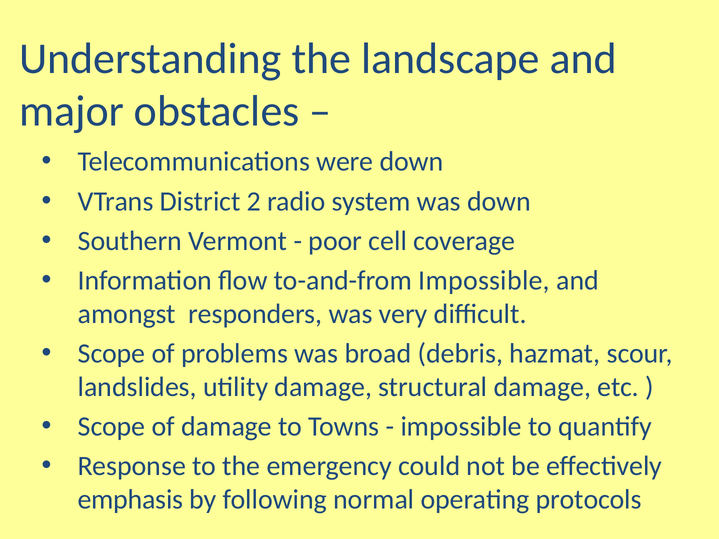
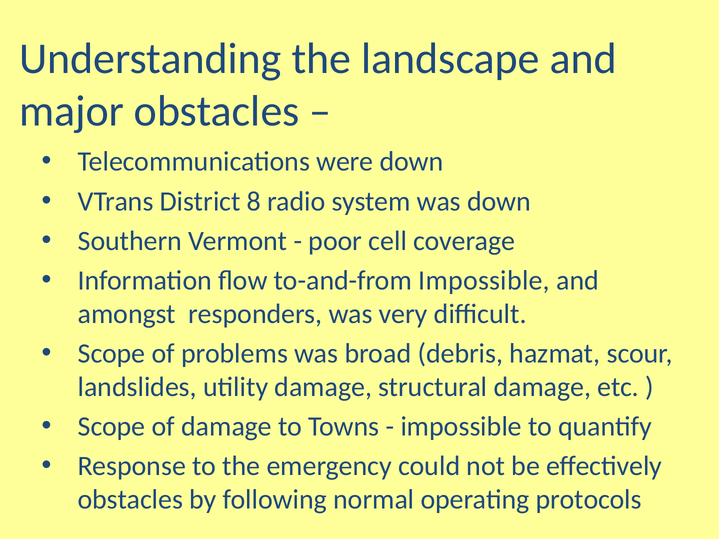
2: 2 -> 8 (254, 201)
emphasis: emphasis -> obstacles (130, 500)
